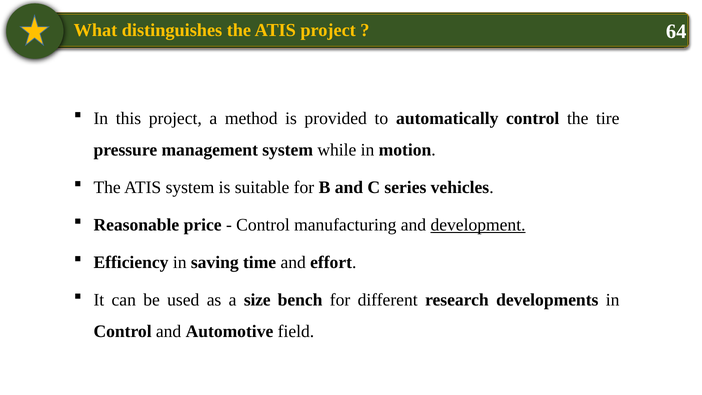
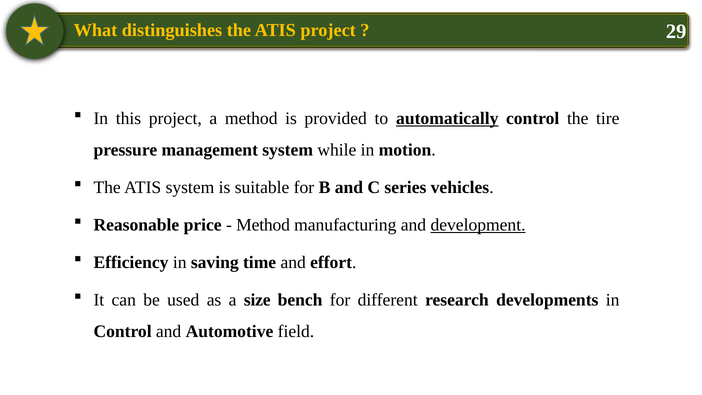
64: 64 -> 29 (676, 31)
automatically underline: none -> present (447, 118)
Control: Control -> Method (263, 225)
